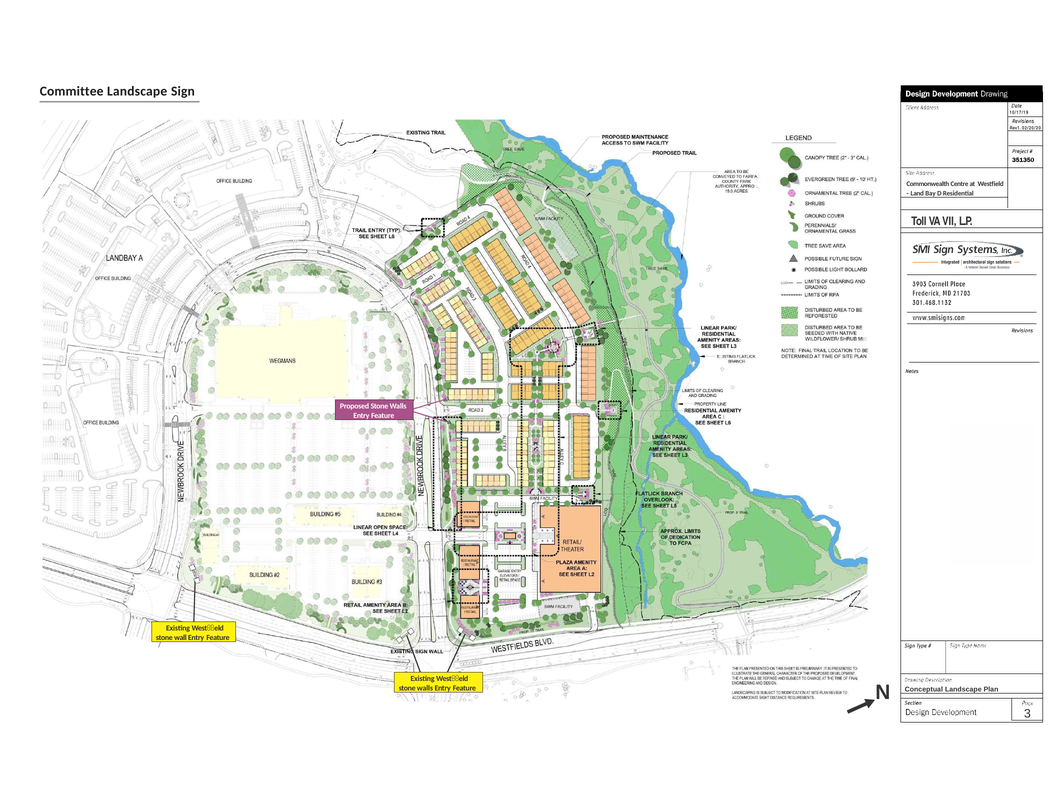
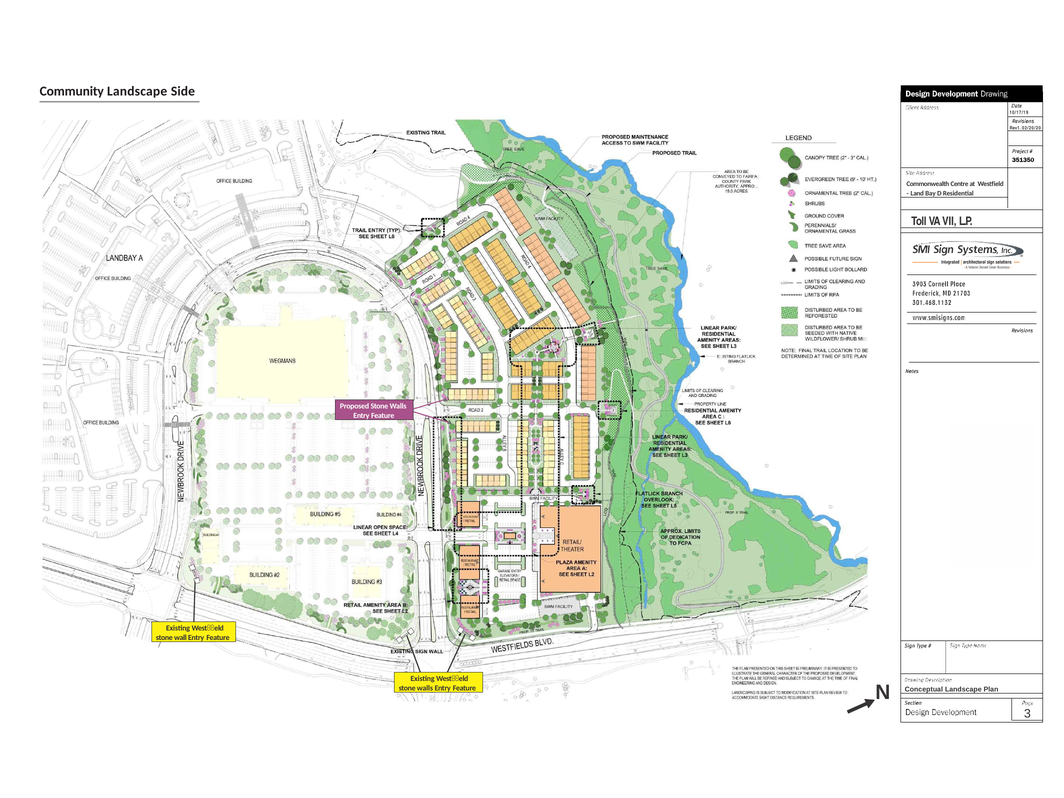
Committee: Committee -> Community (72, 92)
Sign: Sign -> Side (183, 92)
